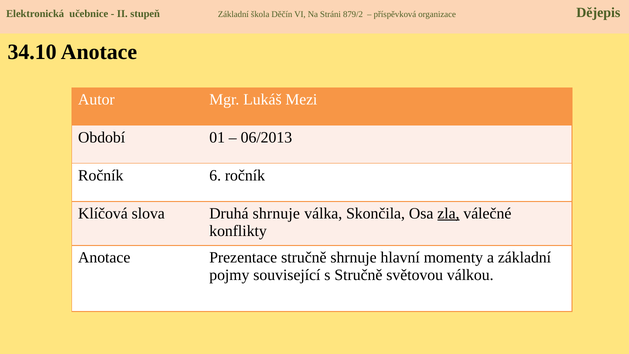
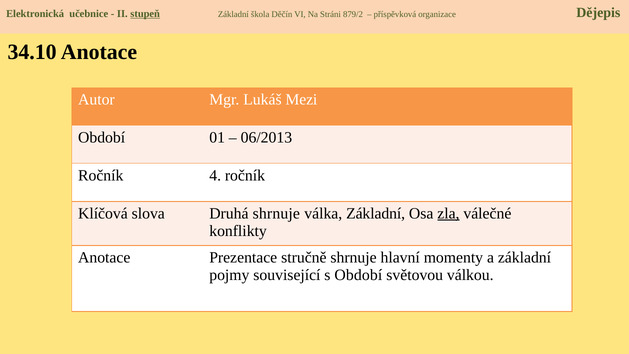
stupeň underline: none -> present (145, 14)
6: 6 -> 4 (215, 175)
válka Skončila: Skončila -> Základní (376, 213)
s Stručně: Stručně -> Období (358, 275)
